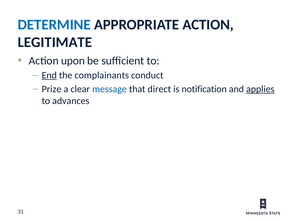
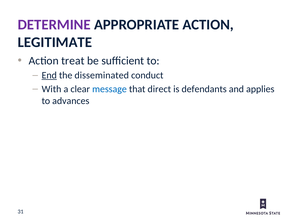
DETERMINE colour: blue -> purple (54, 25)
upon: upon -> treat (73, 61)
complainants: complainants -> disseminated (102, 75)
Prize: Prize -> With (51, 89)
notification: notification -> defendants (204, 89)
applies underline: present -> none (260, 89)
